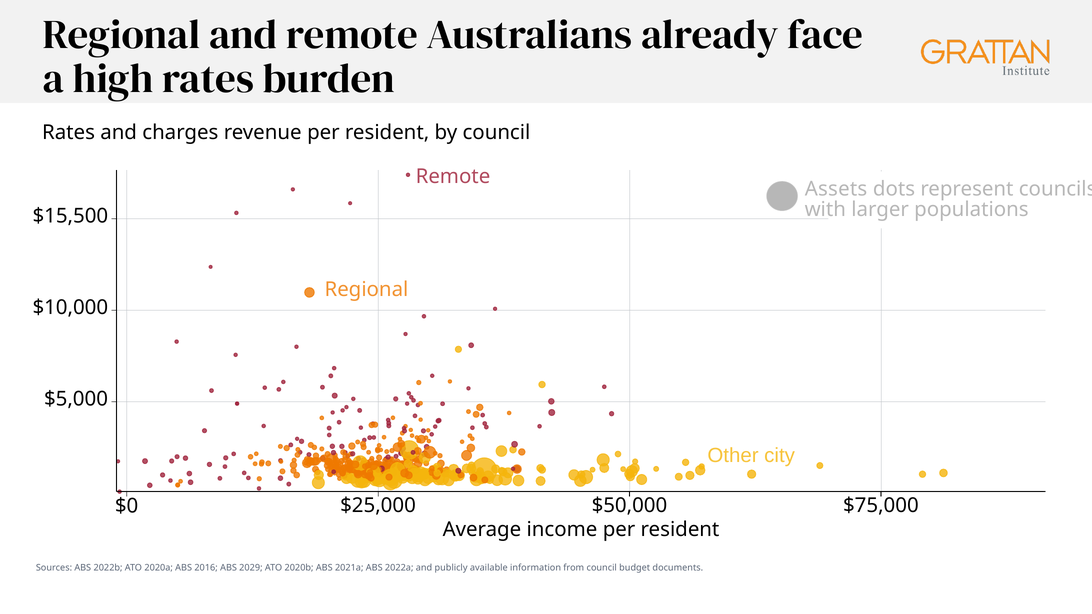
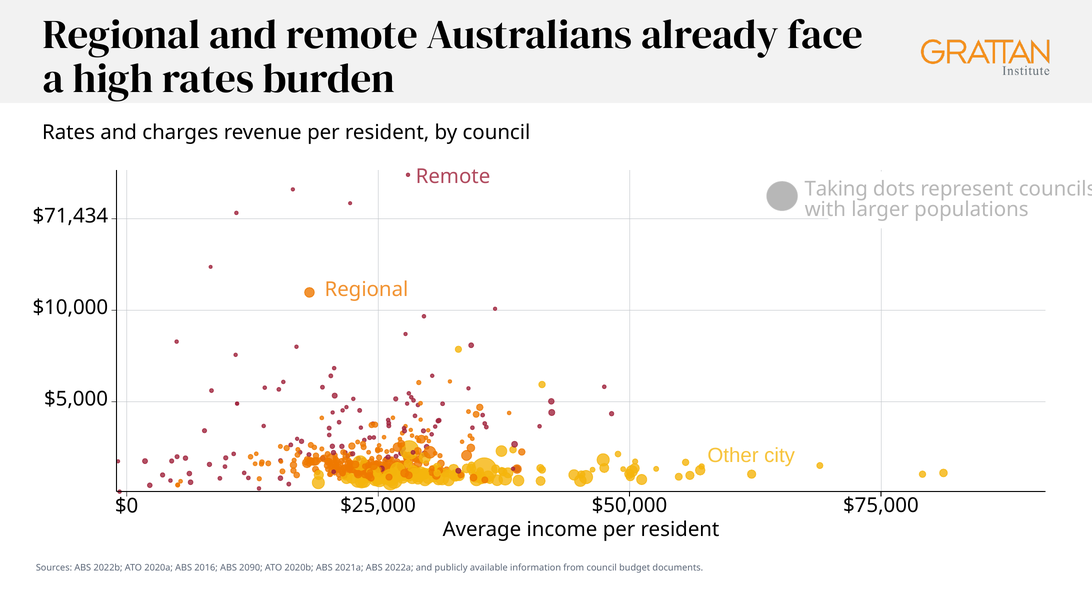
Assets: Assets -> Taking (836, 189)
$15,500: $15,500 -> $71,434 (70, 216)
2029: 2029 -> 2090 (251, 568)
